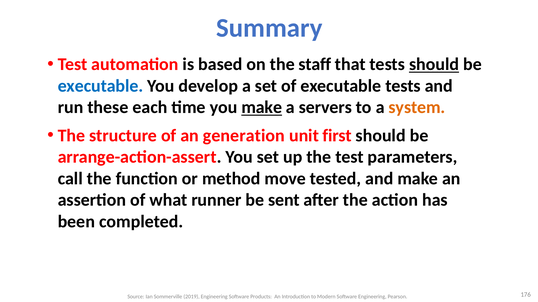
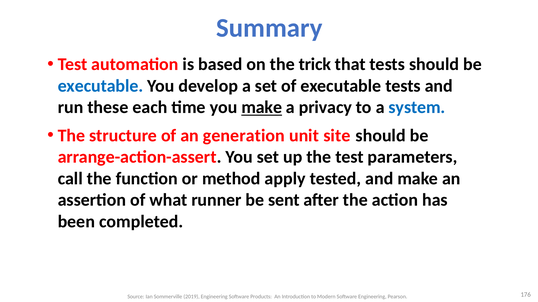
staff: staff -> trick (315, 65)
should underline: present -> none (434, 65)
servers: servers -> privacy (325, 108)
system colour: orange -> blue (417, 108)
first: first -> site (337, 136)
move: move -> apply (285, 179)
